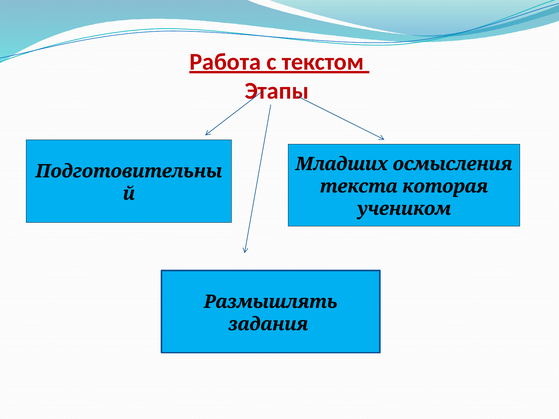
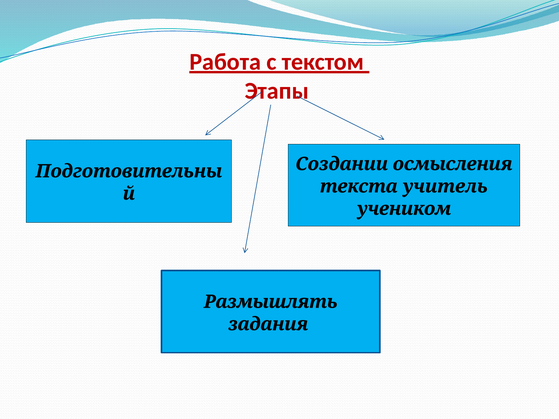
Младших: Младших -> Создании (342, 164)
которая: которая -> учитель (445, 186)
